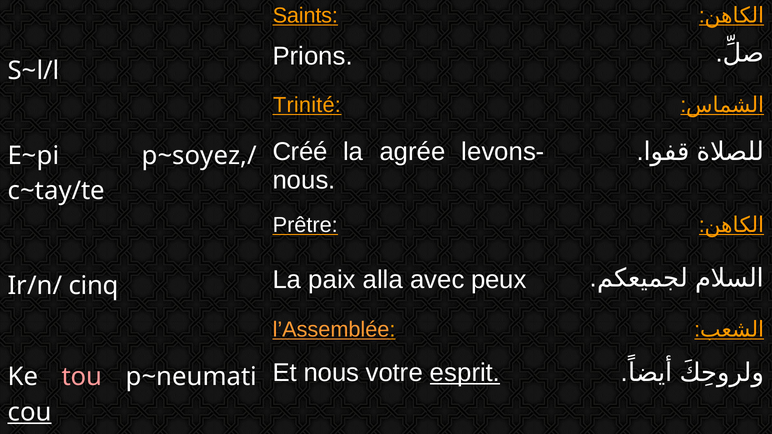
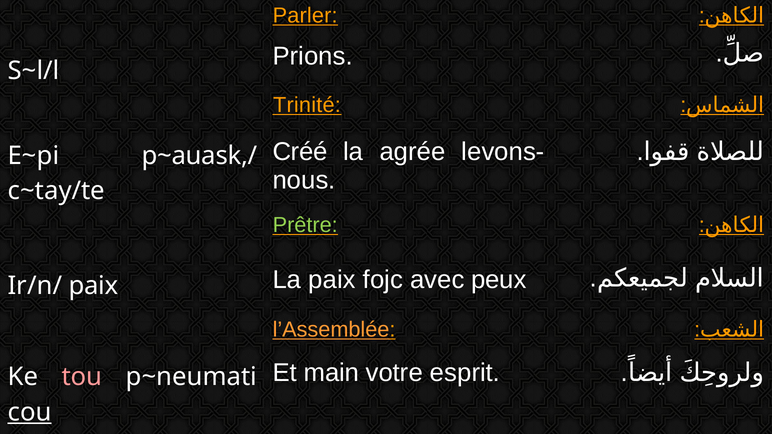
Saints: Saints -> Parler (305, 15)
p~soyez,/: p~soyez,/ -> p~auask,/ (200, 156)
Prêtre colour: white -> light green (305, 225)
Ir/n/ cinq: cinq -> paix (94, 286)
alla: alla -> fojc (383, 280)
Et nous: nous -> main (331, 373)
esprit underline: present -> none (465, 373)
